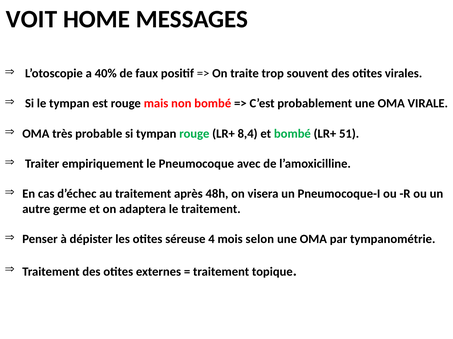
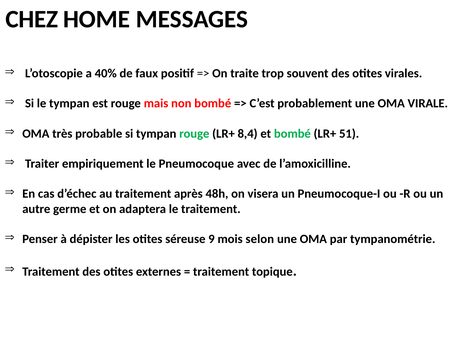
VOIT: VOIT -> CHEZ (32, 19)
4: 4 -> 9 (211, 240)
